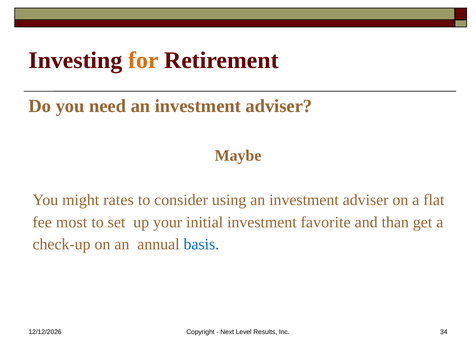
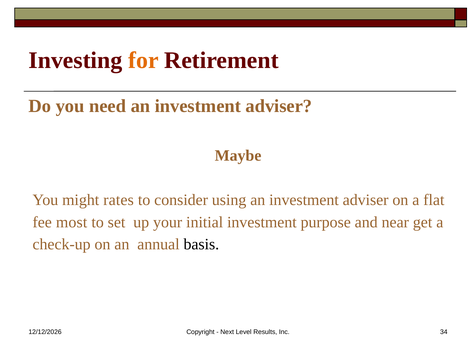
favorite: favorite -> purpose (326, 222)
than: than -> near (395, 222)
basis colour: blue -> black (201, 244)
